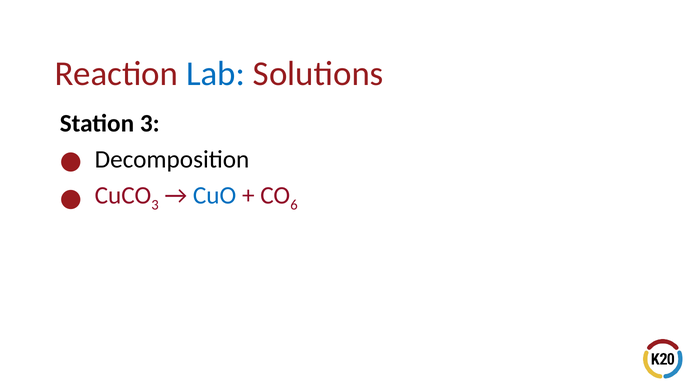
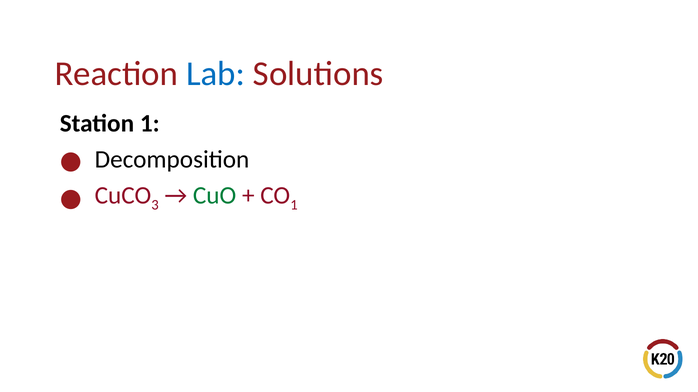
Station 3: 3 -> 1 (150, 124)
CuO colour: blue -> green (215, 196)
6: 6 -> 1 (294, 205)
